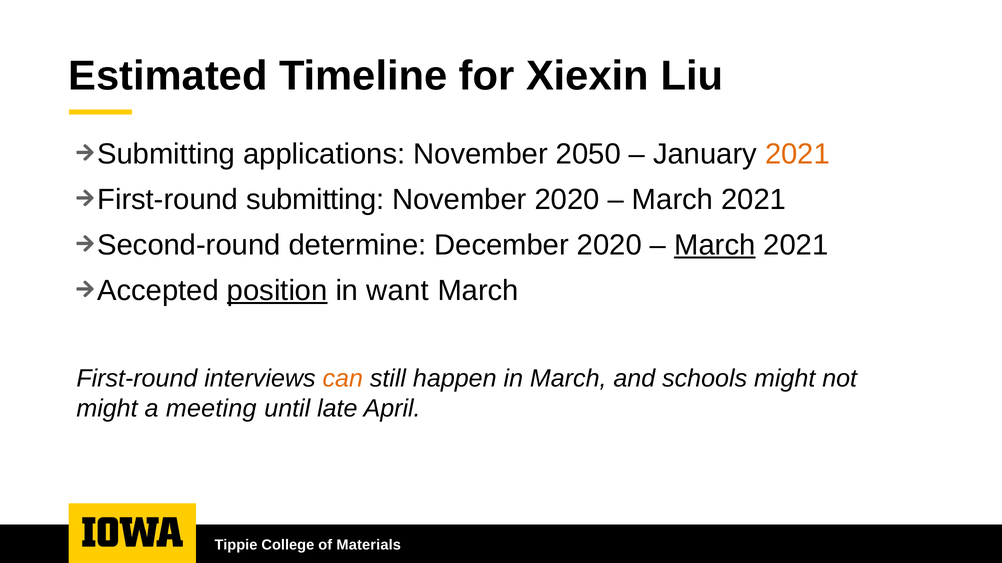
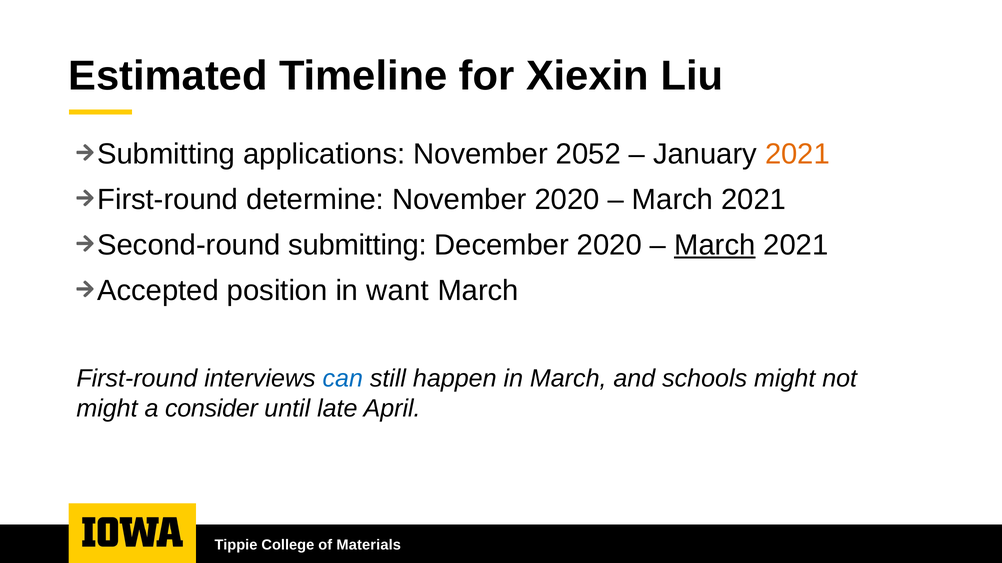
2050: 2050 -> 2052 (588, 154)
First-round submitting: submitting -> determine (315, 200)
Second-round determine: determine -> submitting (358, 245)
position underline: present -> none (277, 291)
can colour: orange -> blue (343, 379)
meeting: meeting -> consider (211, 409)
